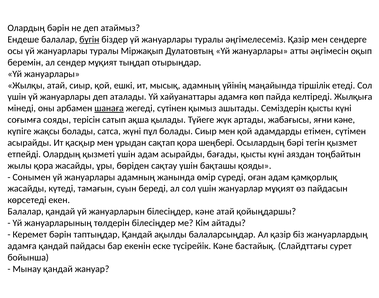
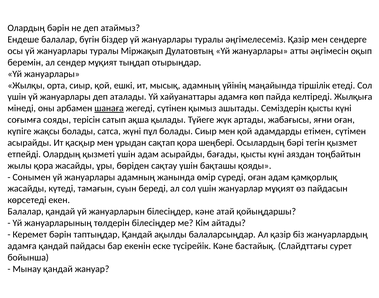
бүгін underline: present -> none (89, 39)
Жылқы атай: атай -> орта (57, 85)
яғни кәне: кәне -> оған (344, 120)
